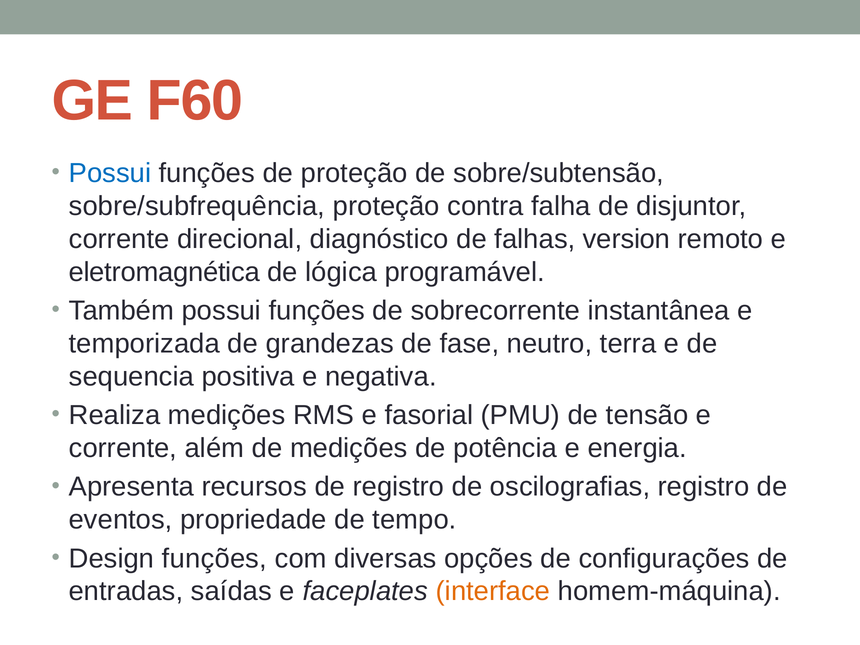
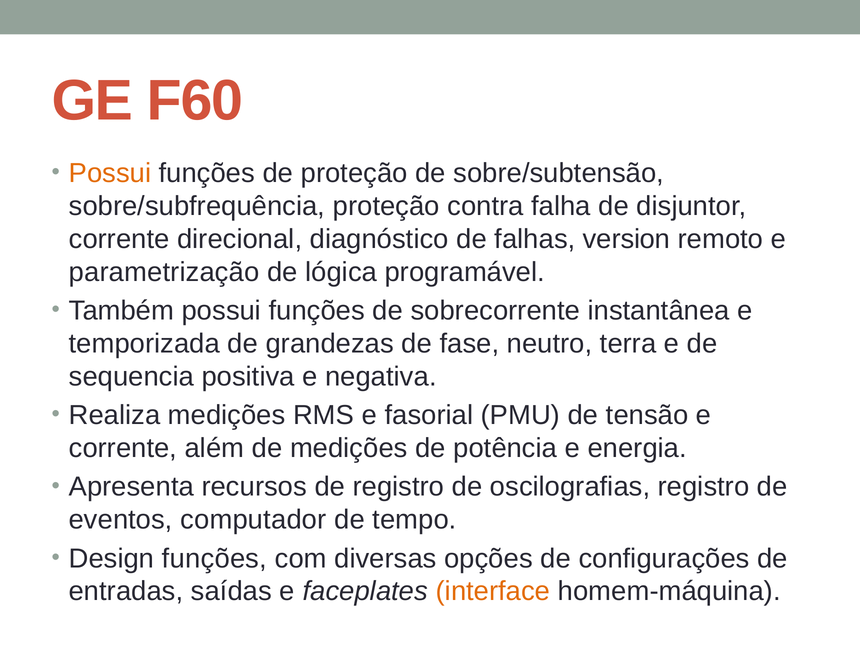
Possui colour: blue -> orange (110, 173)
eletromagnética: eletromagnética -> parametrização (164, 272)
propriedade: propriedade -> computador (253, 520)
